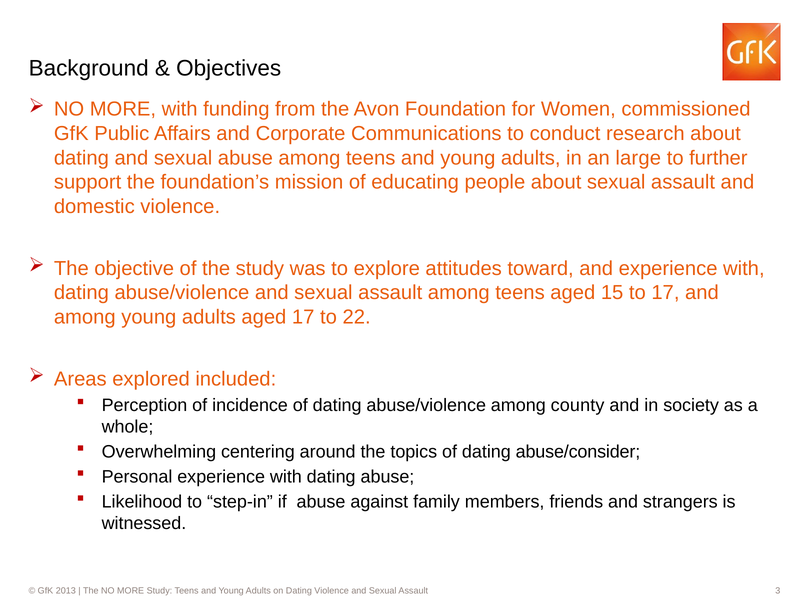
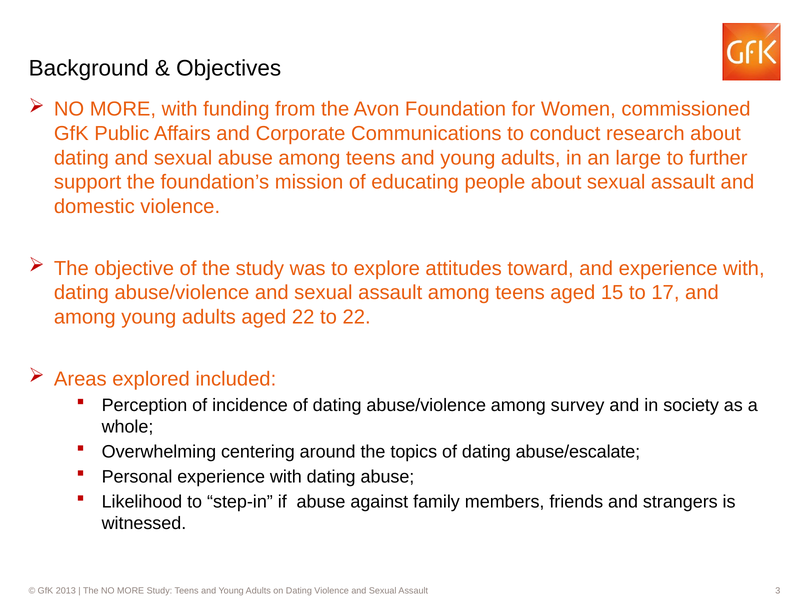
aged 17: 17 -> 22 (303, 317)
county: county -> survey (578, 405)
abuse/consider: abuse/consider -> abuse/escalate (578, 452)
